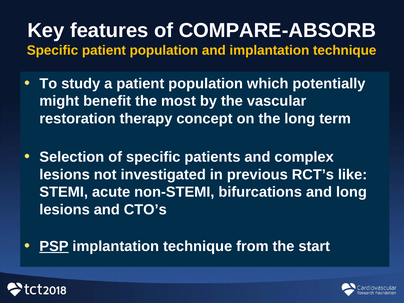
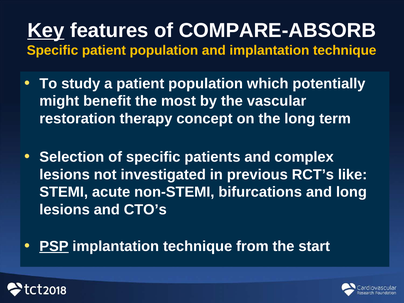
Key underline: none -> present (46, 30)
